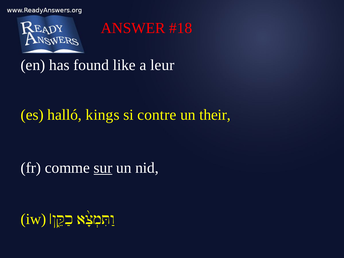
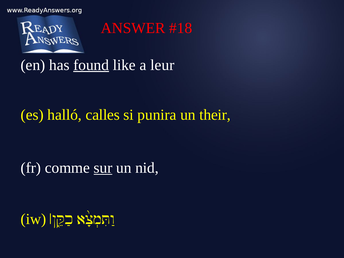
found underline: none -> present (91, 65)
kings: kings -> calles (103, 115)
contre: contre -> punira (157, 115)
